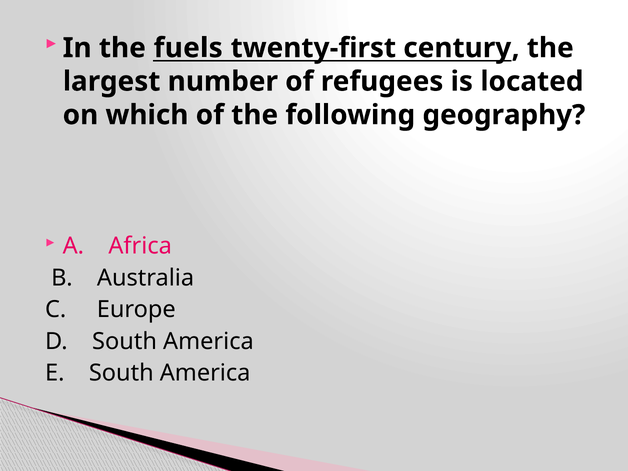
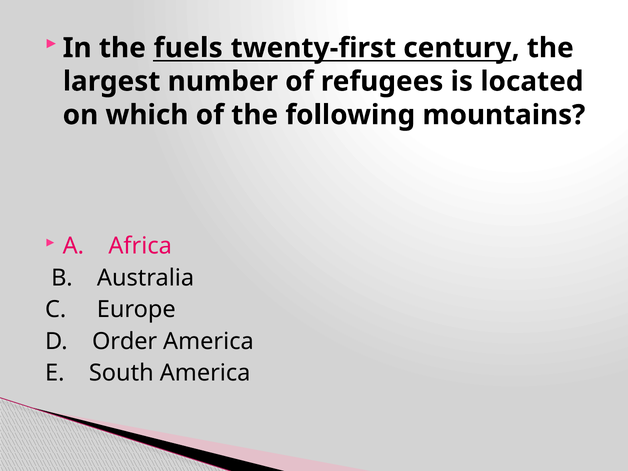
geography: geography -> mountains (504, 115)
D South: South -> Order (125, 341)
